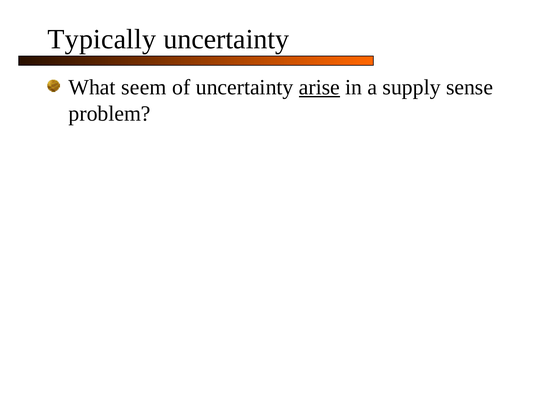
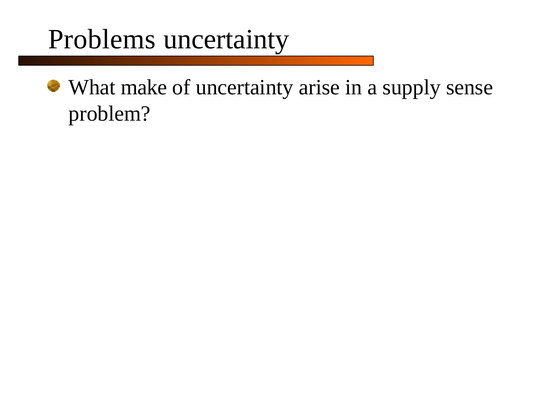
Typically: Typically -> Problems (102, 39)
seem: seem -> make (144, 87)
arise underline: present -> none (319, 87)
